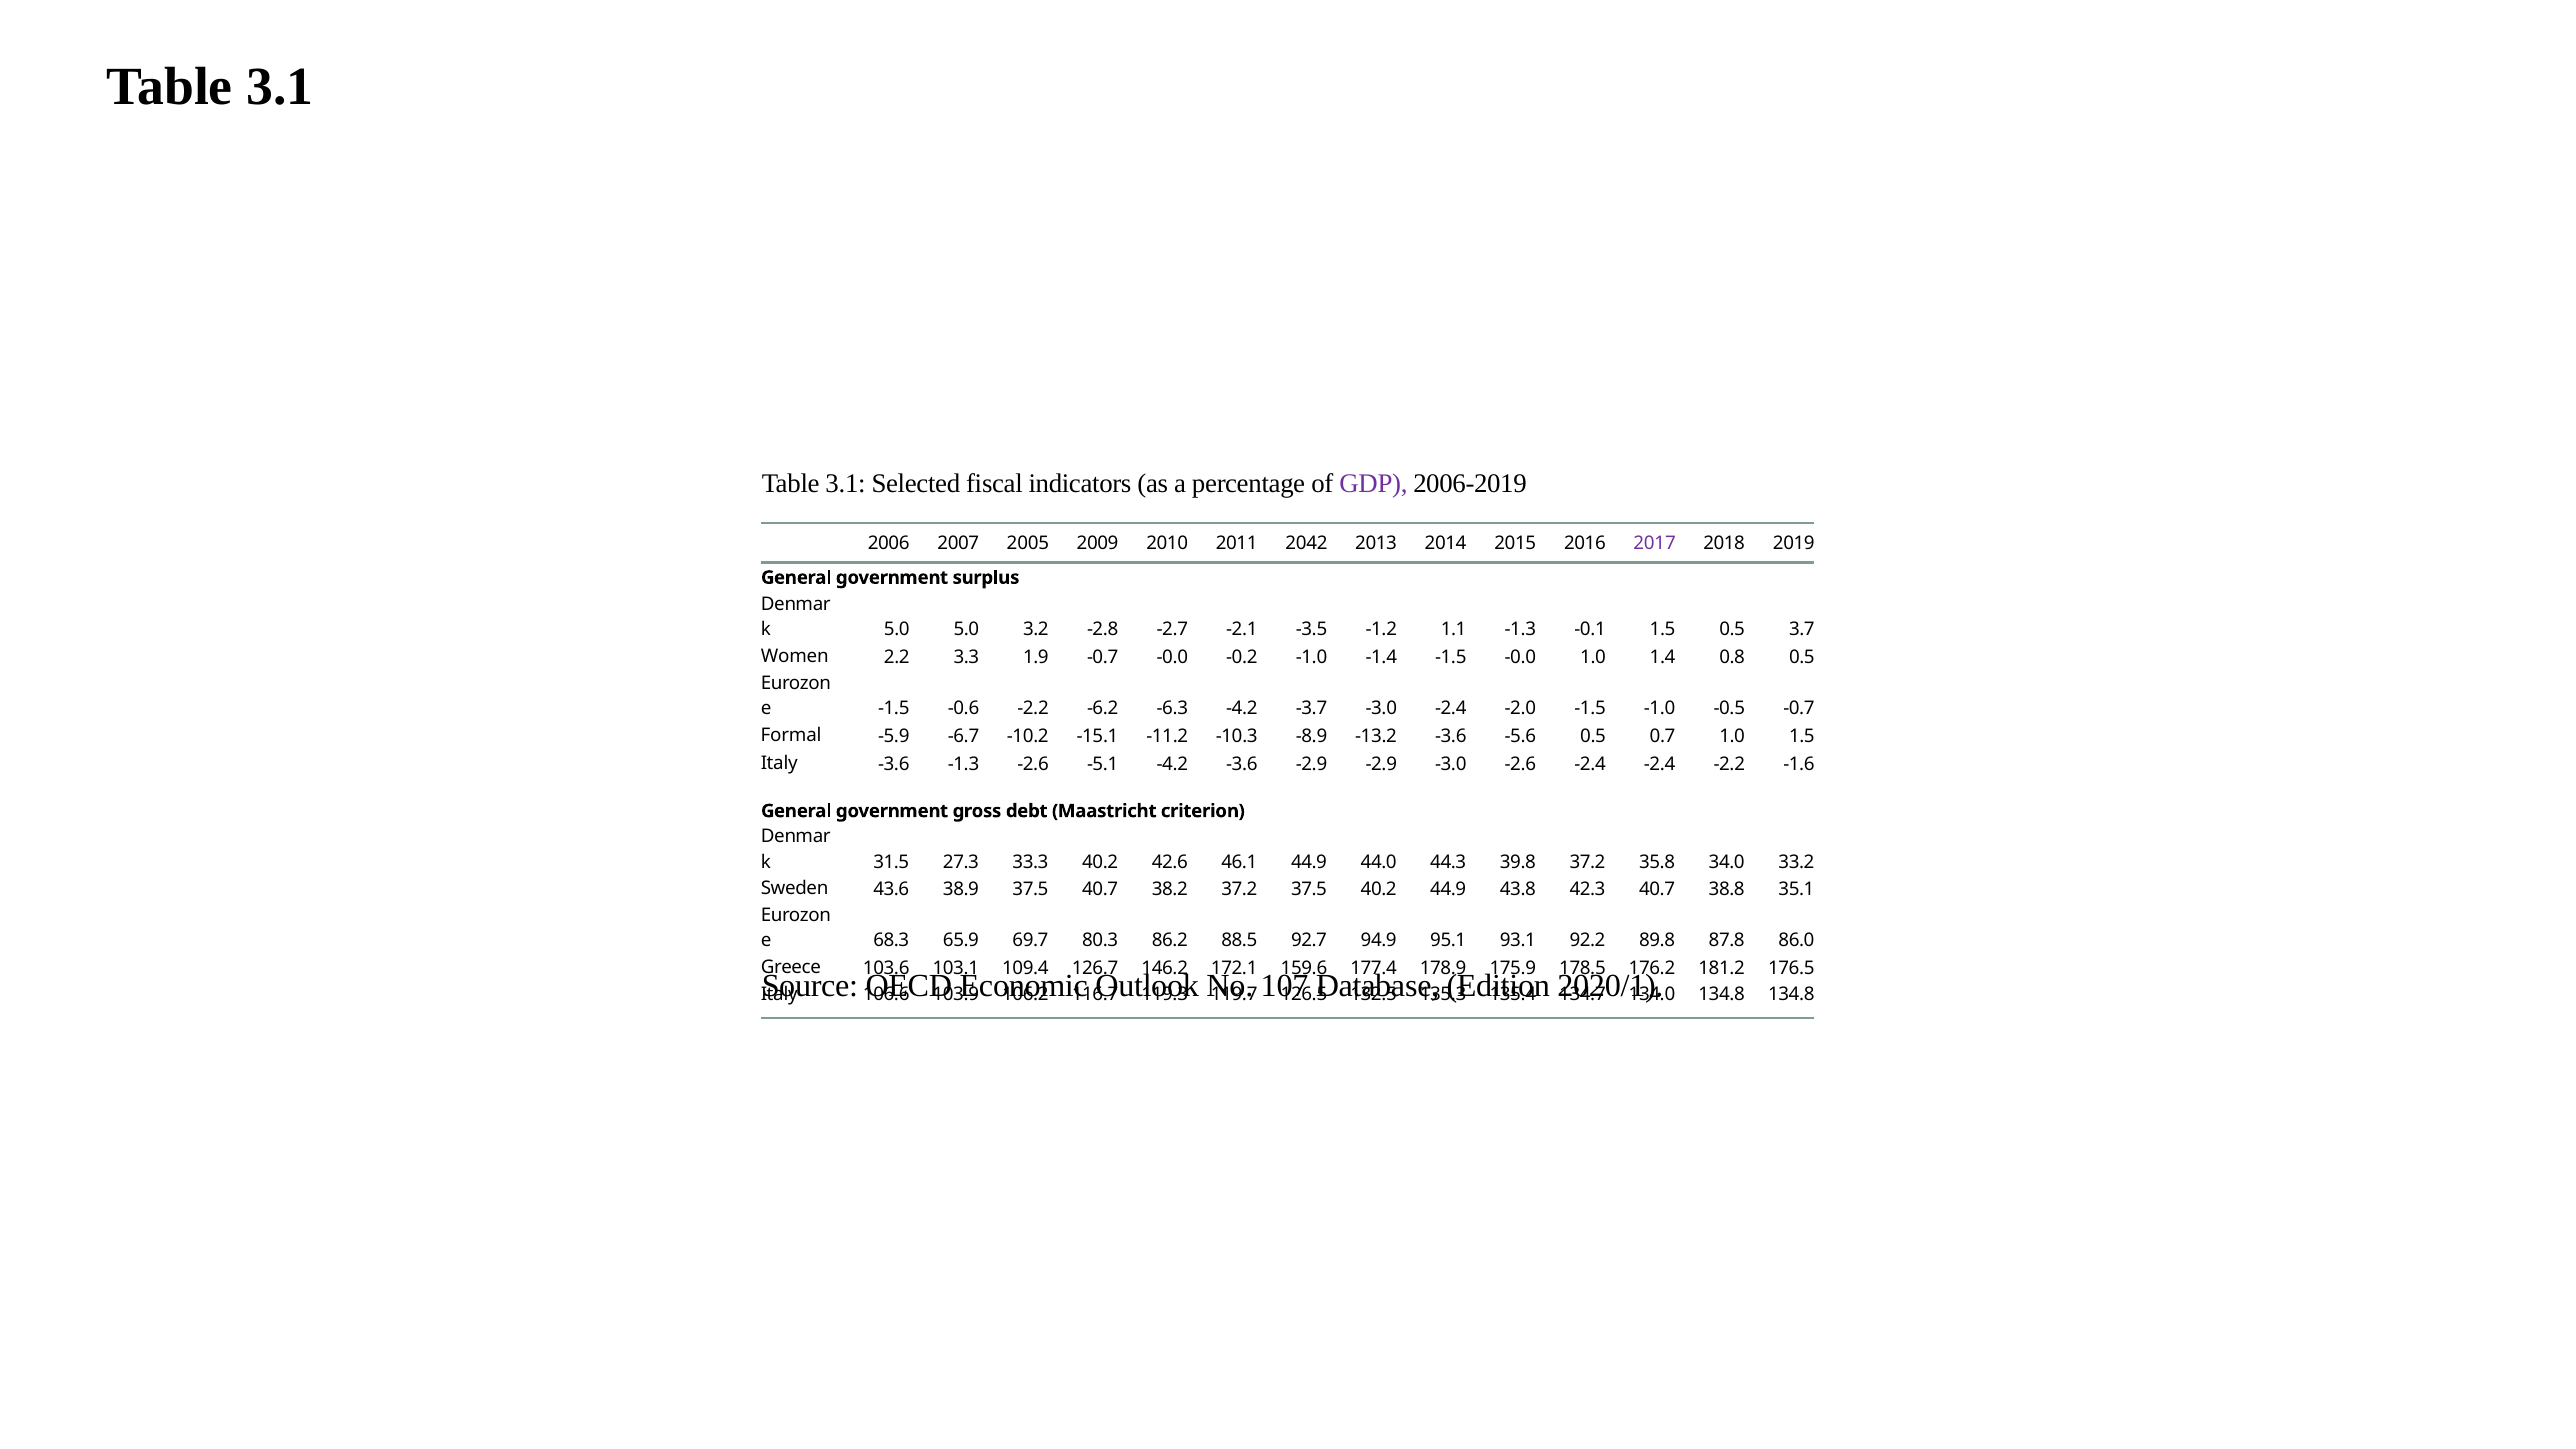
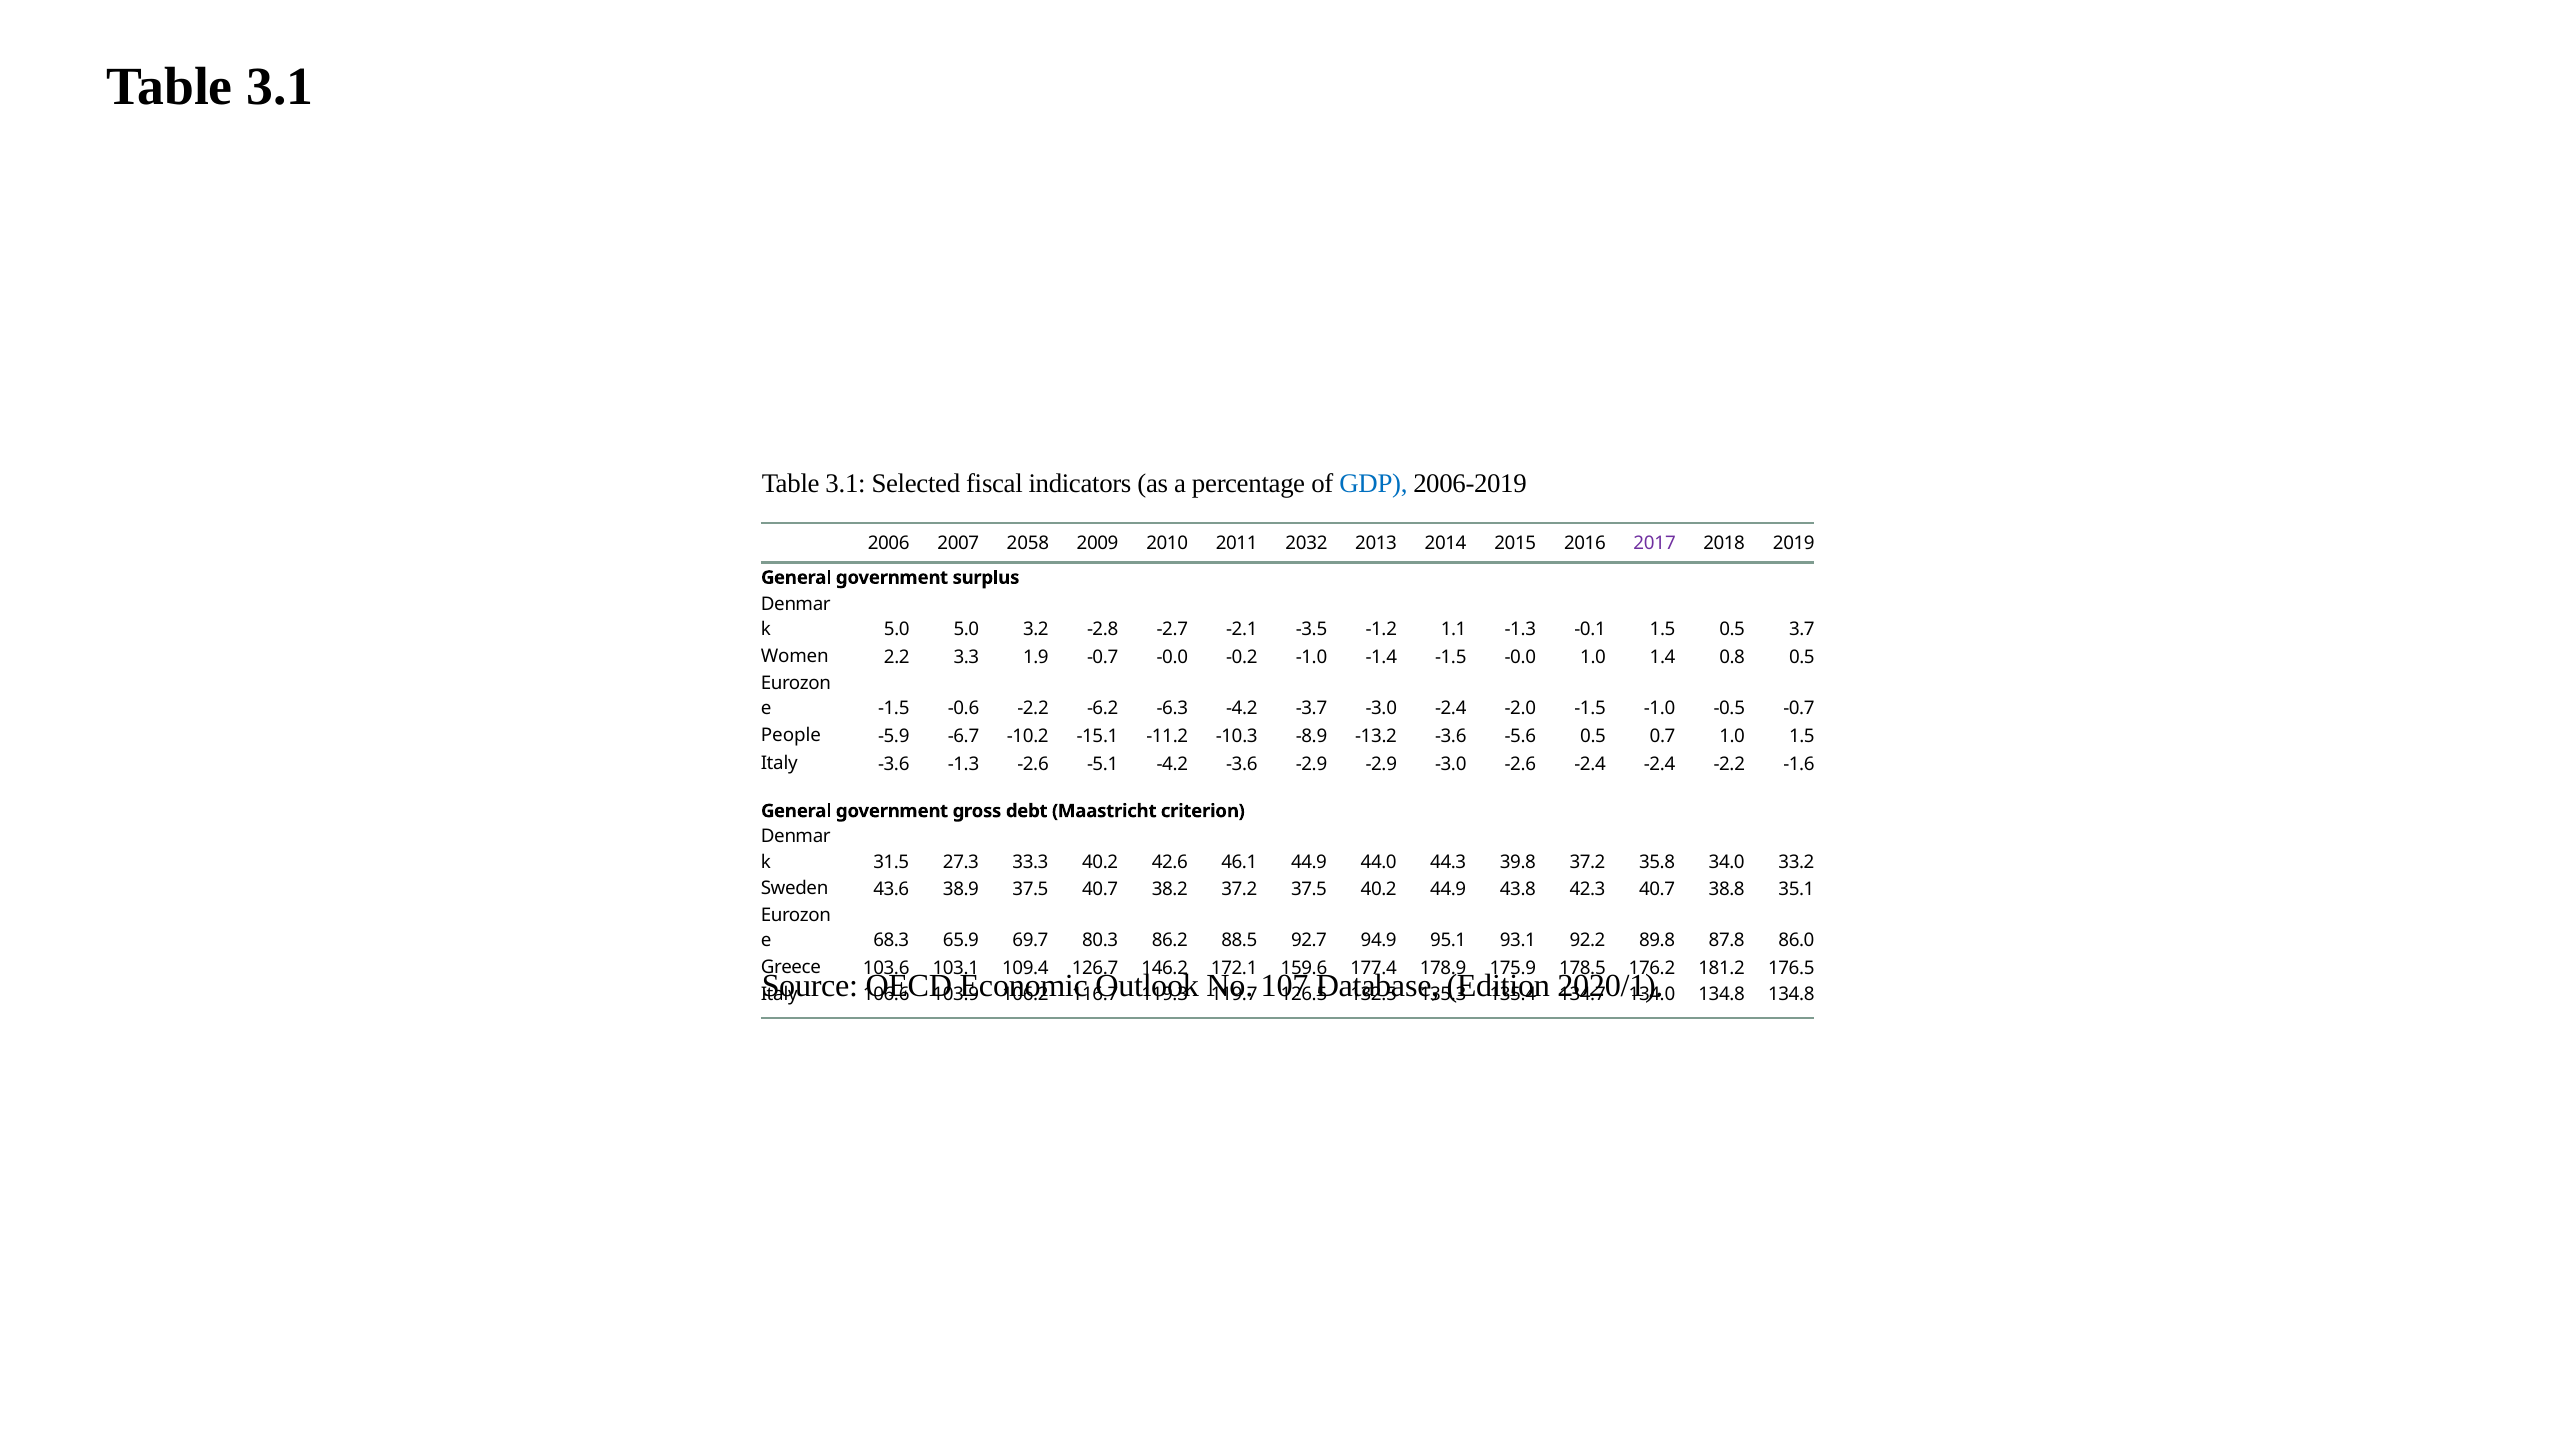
GDP colour: purple -> blue (1373, 484)
2005: 2005 -> 2058 (1028, 544)
2042: 2042 -> 2032 (1306, 544)
Formal: Formal -> People (791, 735)
